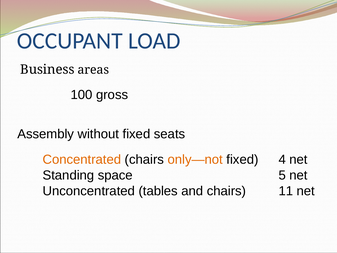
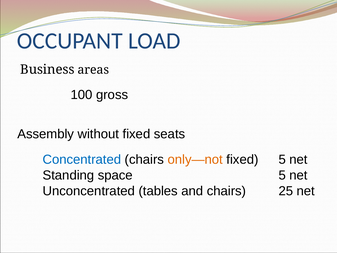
Concentrated colour: orange -> blue (82, 159)
fixed 4: 4 -> 5 (282, 159)
11: 11 -> 25 (286, 191)
